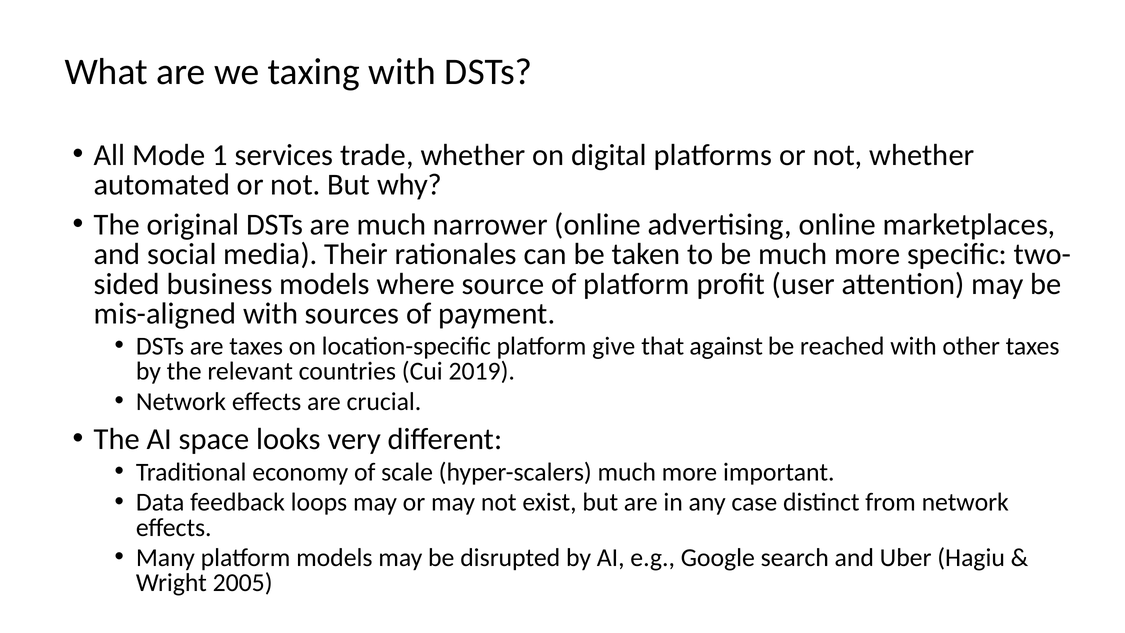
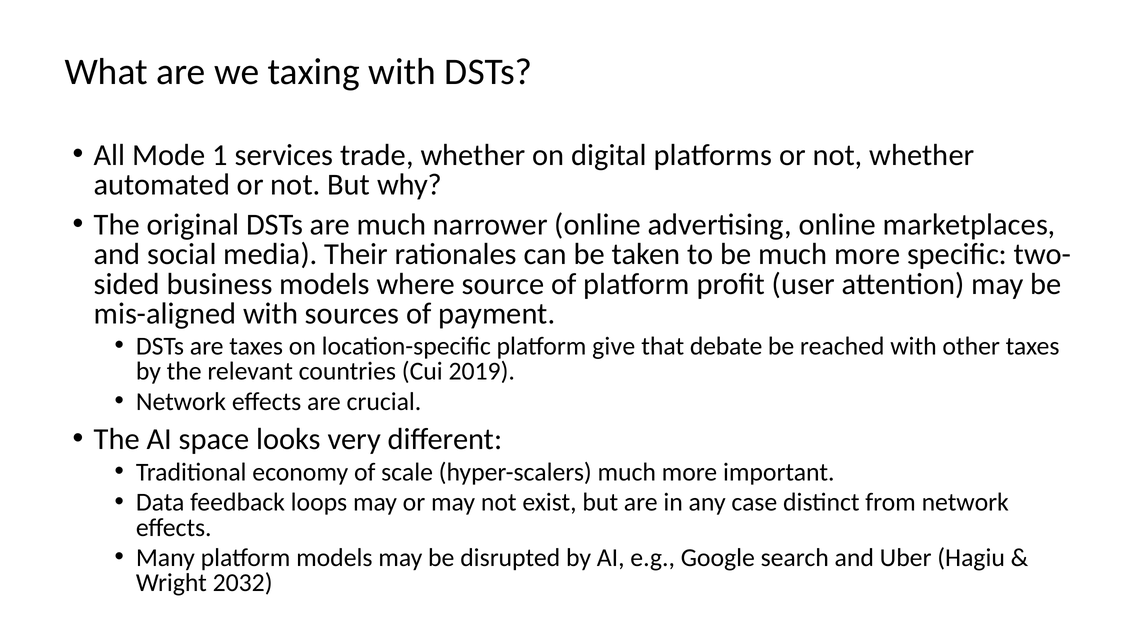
against: against -> debate (726, 346)
2005: 2005 -> 2032 (243, 583)
